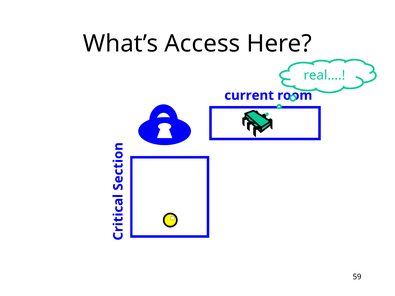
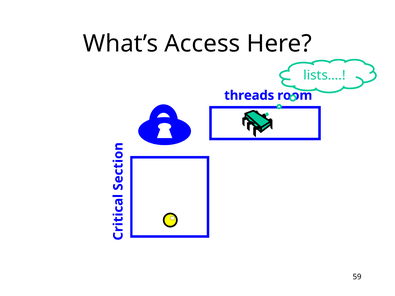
real…: real… -> lists… (325, 75)
current: current -> threads (249, 96)
